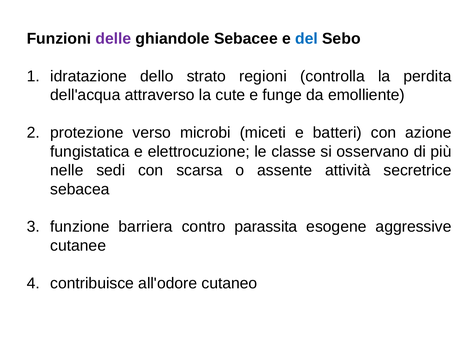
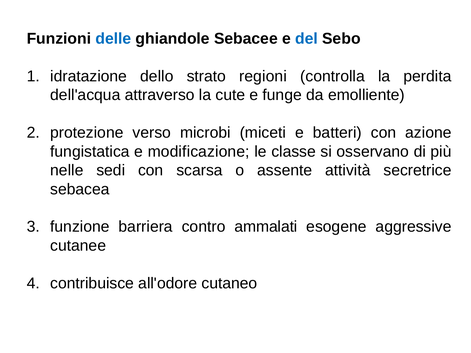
delle colour: purple -> blue (113, 39)
elettrocuzione: elettrocuzione -> modificazione (199, 152)
parassita: parassita -> ammalati (266, 227)
